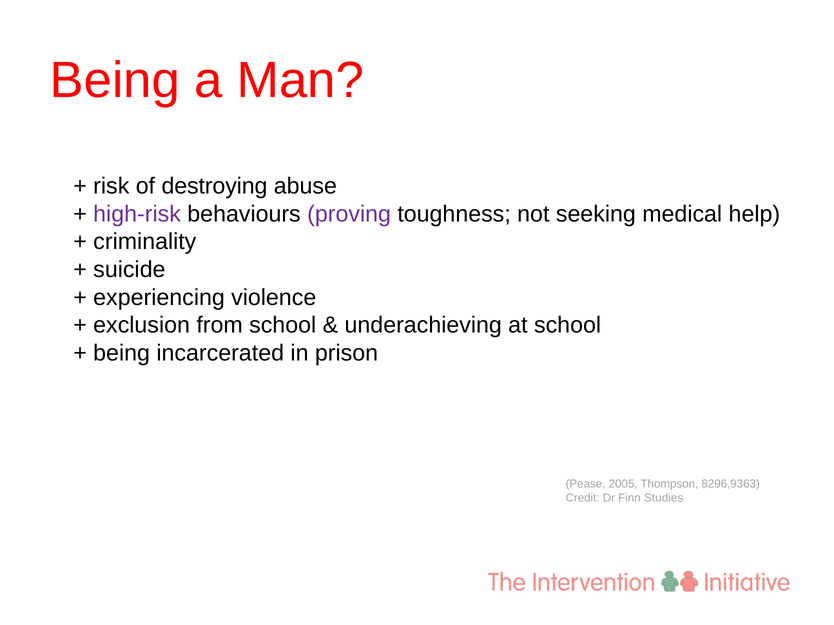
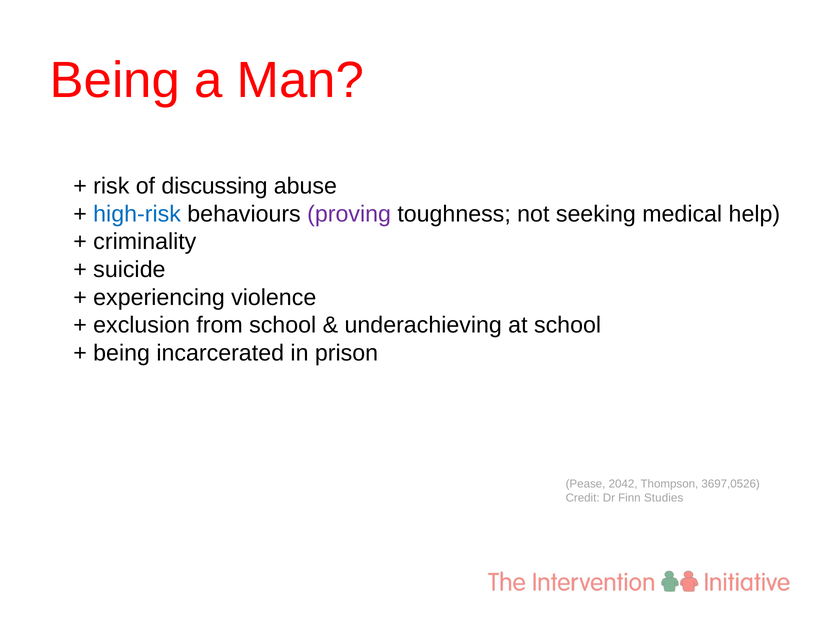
destroying: destroying -> discussing (215, 186)
high-risk colour: purple -> blue (137, 214)
2005: 2005 -> 2042 (623, 484)
8296,9363: 8296,9363 -> 3697,0526 (731, 484)
